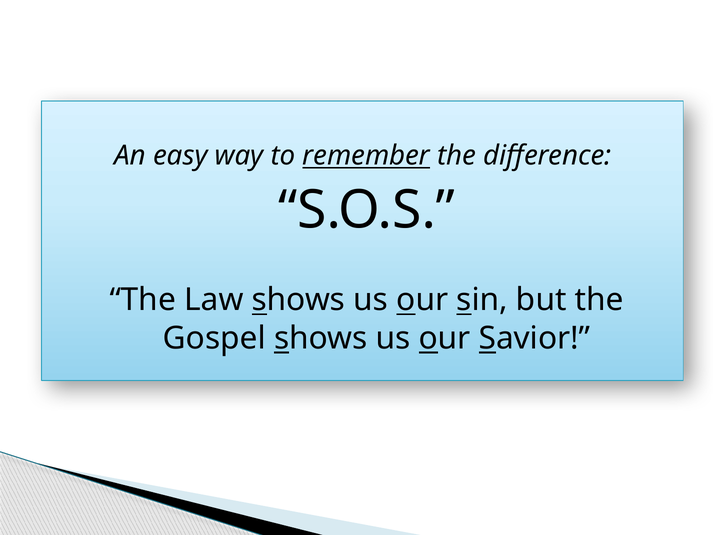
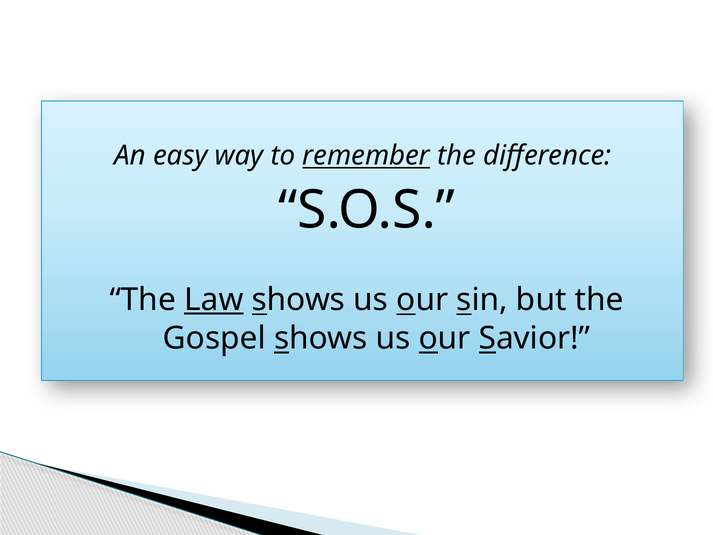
Law underline: none -> present (214, 300)
